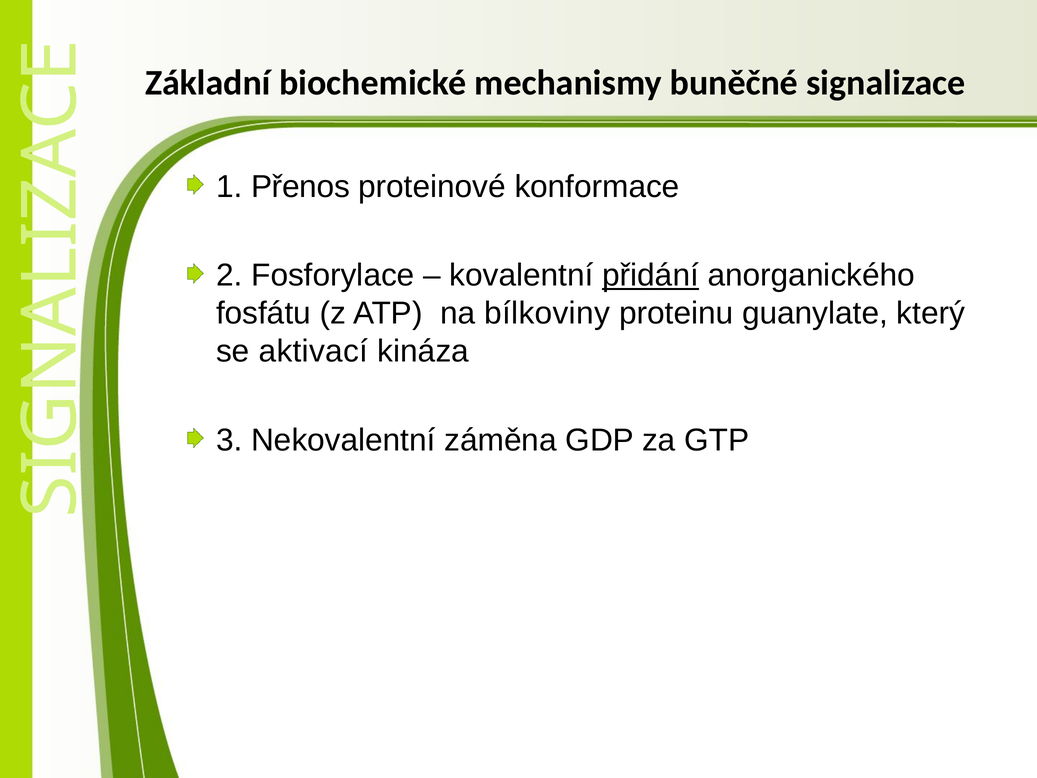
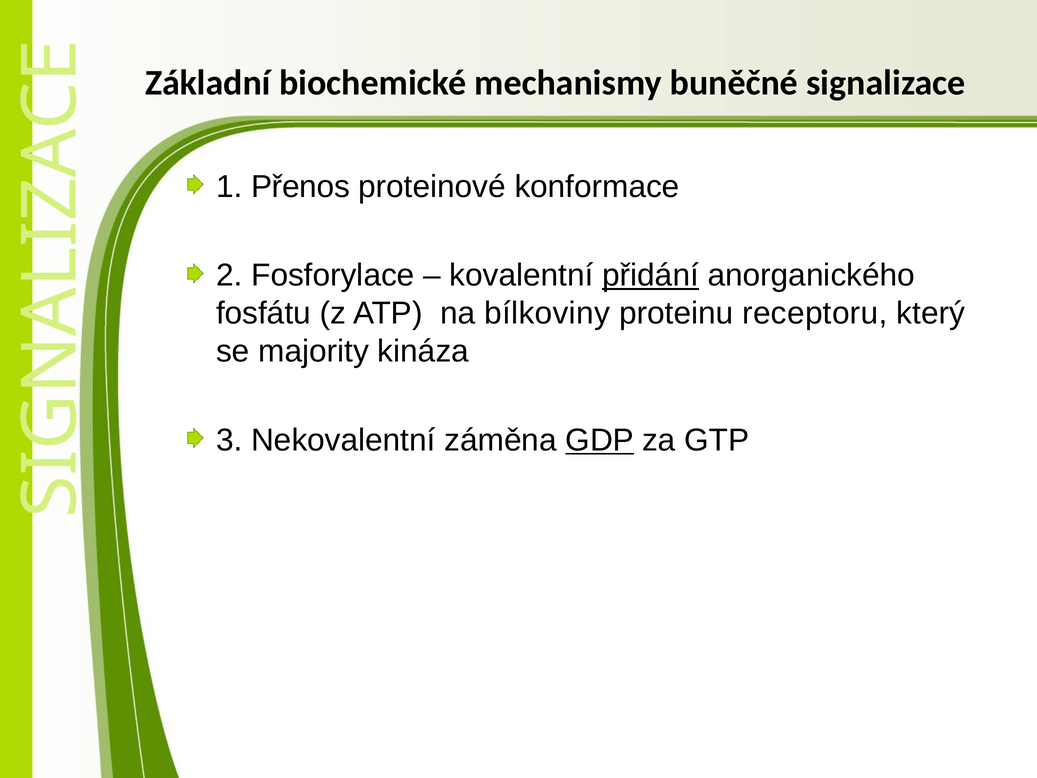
guanylate: guanylate -> receptoru (815, 313)
aktivací: aktivací -> majority (314, 351)
GDP underline: none -> present (600, 440)
